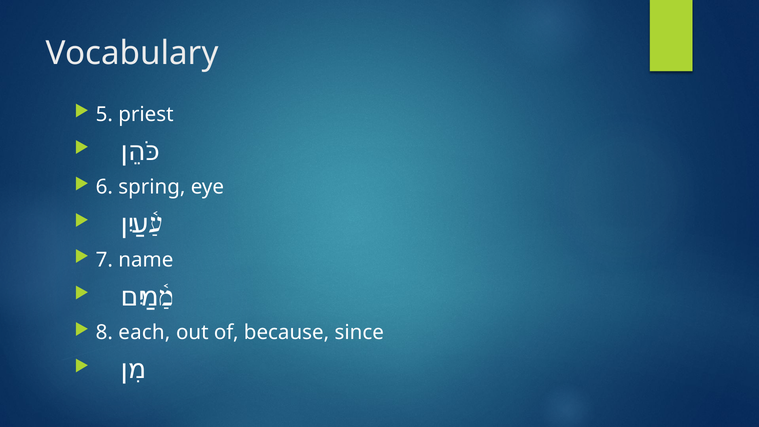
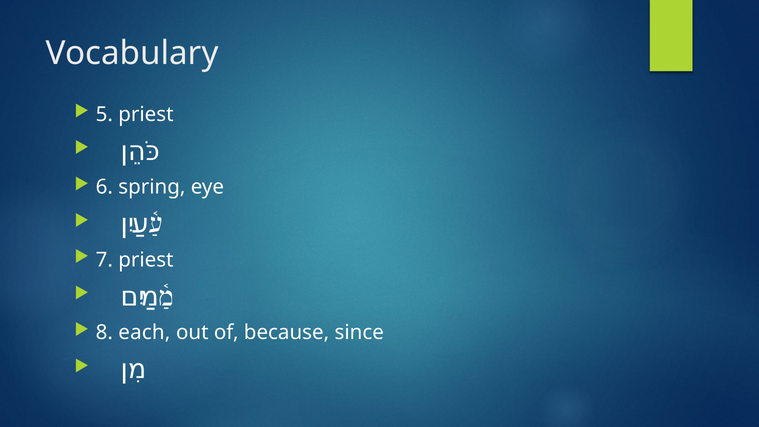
7 name: name -> priest (146, 260)
